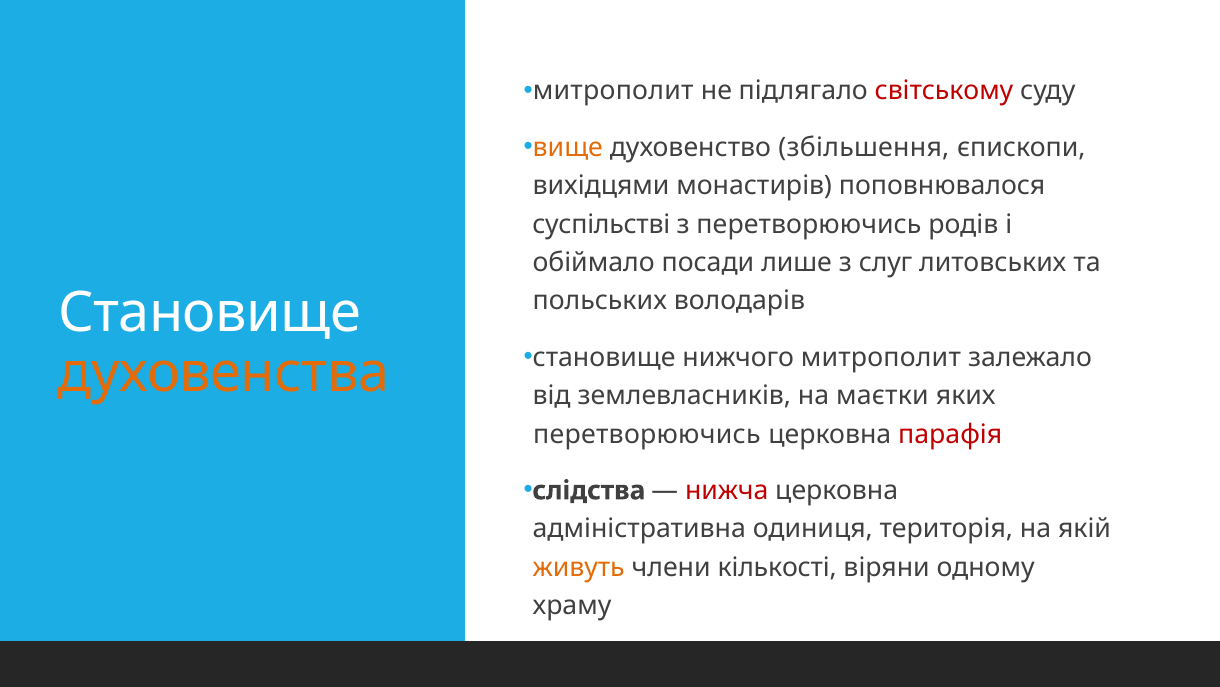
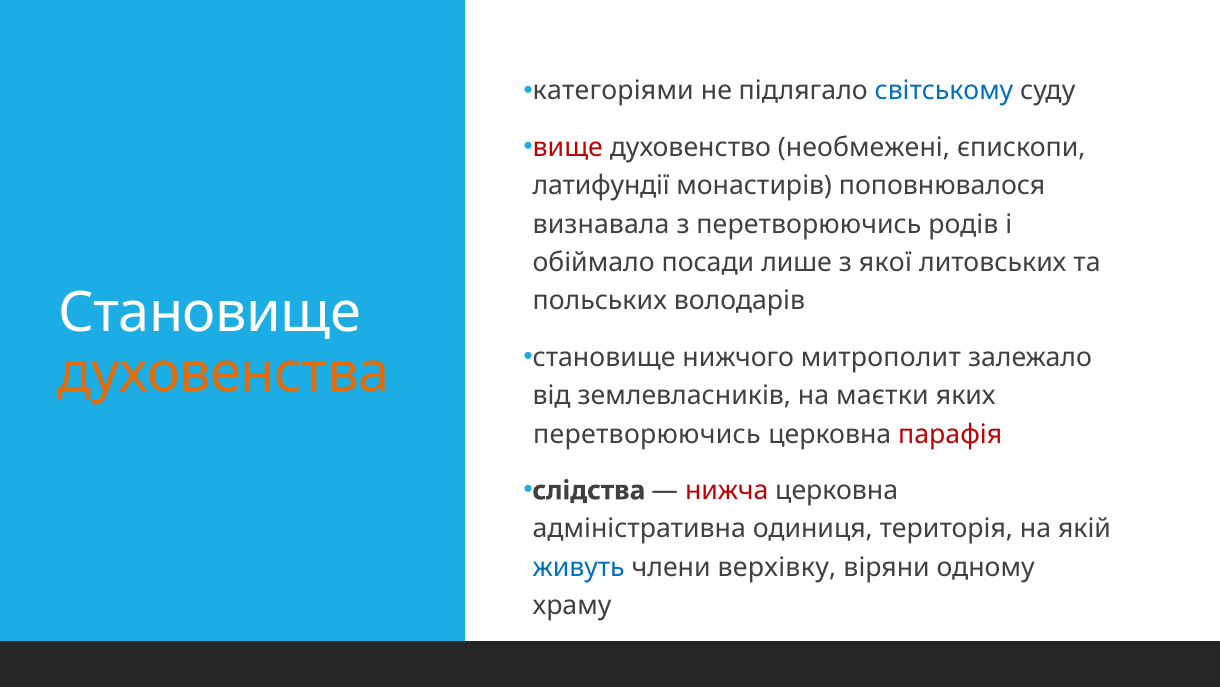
митрополит: митрополит -> категоріями (613, 91)
світському colour: red -> blue (944, 91)
вище colour: orange -> red (568, 147)
збільшення: збільшення -> необмежені (864, 147)
вихідцями: вихідцями -> латифундії (601, 186)
суспільстві: суспільстві -> визнавала (601, 224)
слуг: слуг -> якої (885, 262)
живуть colour: orange -> blue (579, 567)
кількості: кількості -> верхівку (777, 567)
